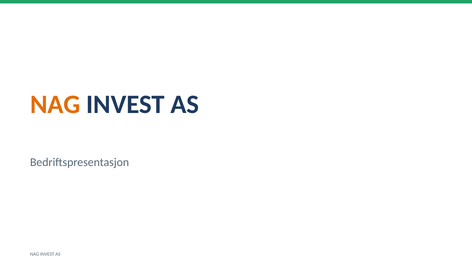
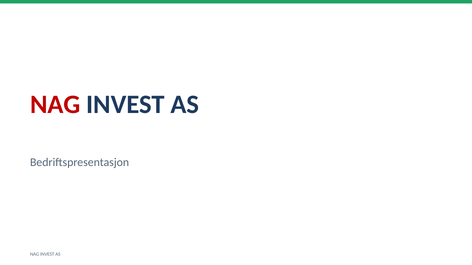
NAG colour: orange -> red (55, 105)
